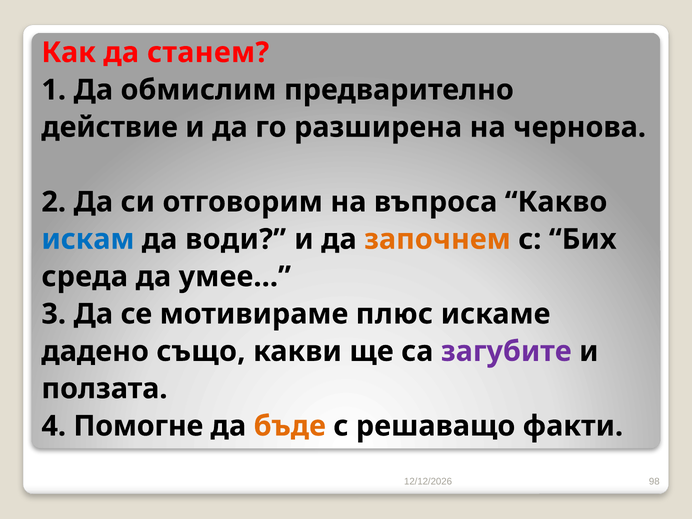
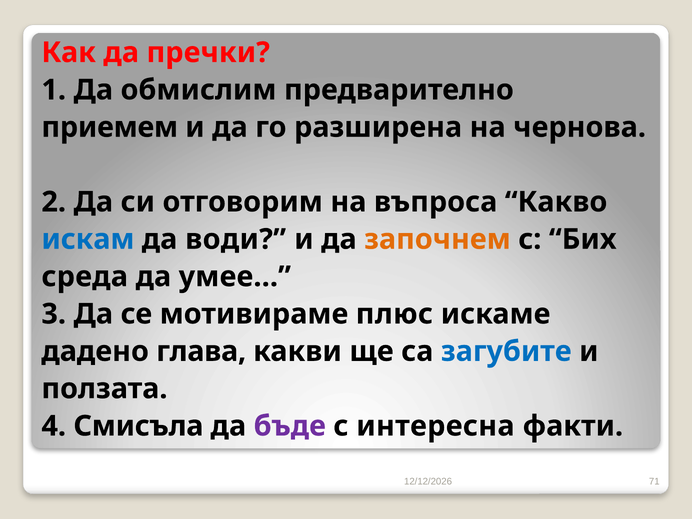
станем: станем -> пречки (208, 53)
действие: действие -> приемем (110, 127)
също: също -> глава (201, 351)
загубите colour: purple -> blue (506, 351)
Помогне: Помогне -> Смисъла (138, 426)
бъде colour: orange -> purple (290, 426)
решаващо: решаващо -> интересна (435, 426)
98: 98 -> 71 (654, 482)
